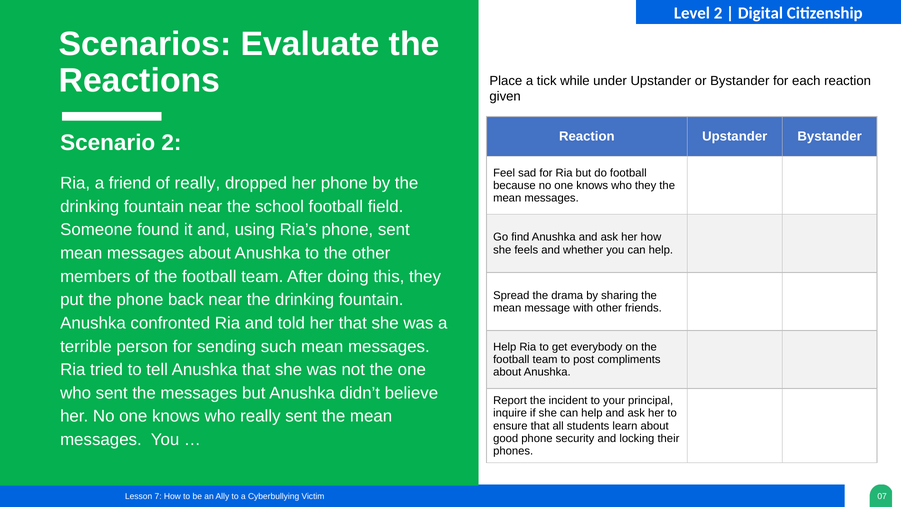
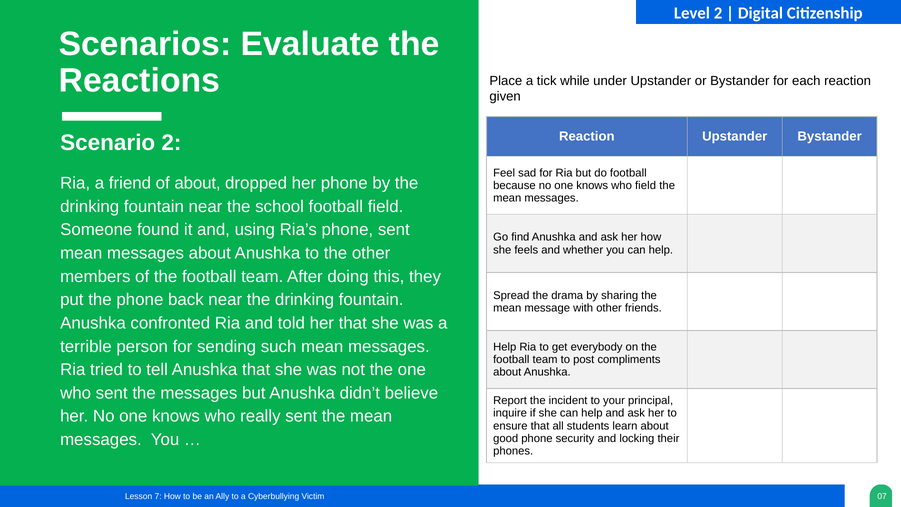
of really: really -> about (198, 183)
who they: they -> field (646, 185)
